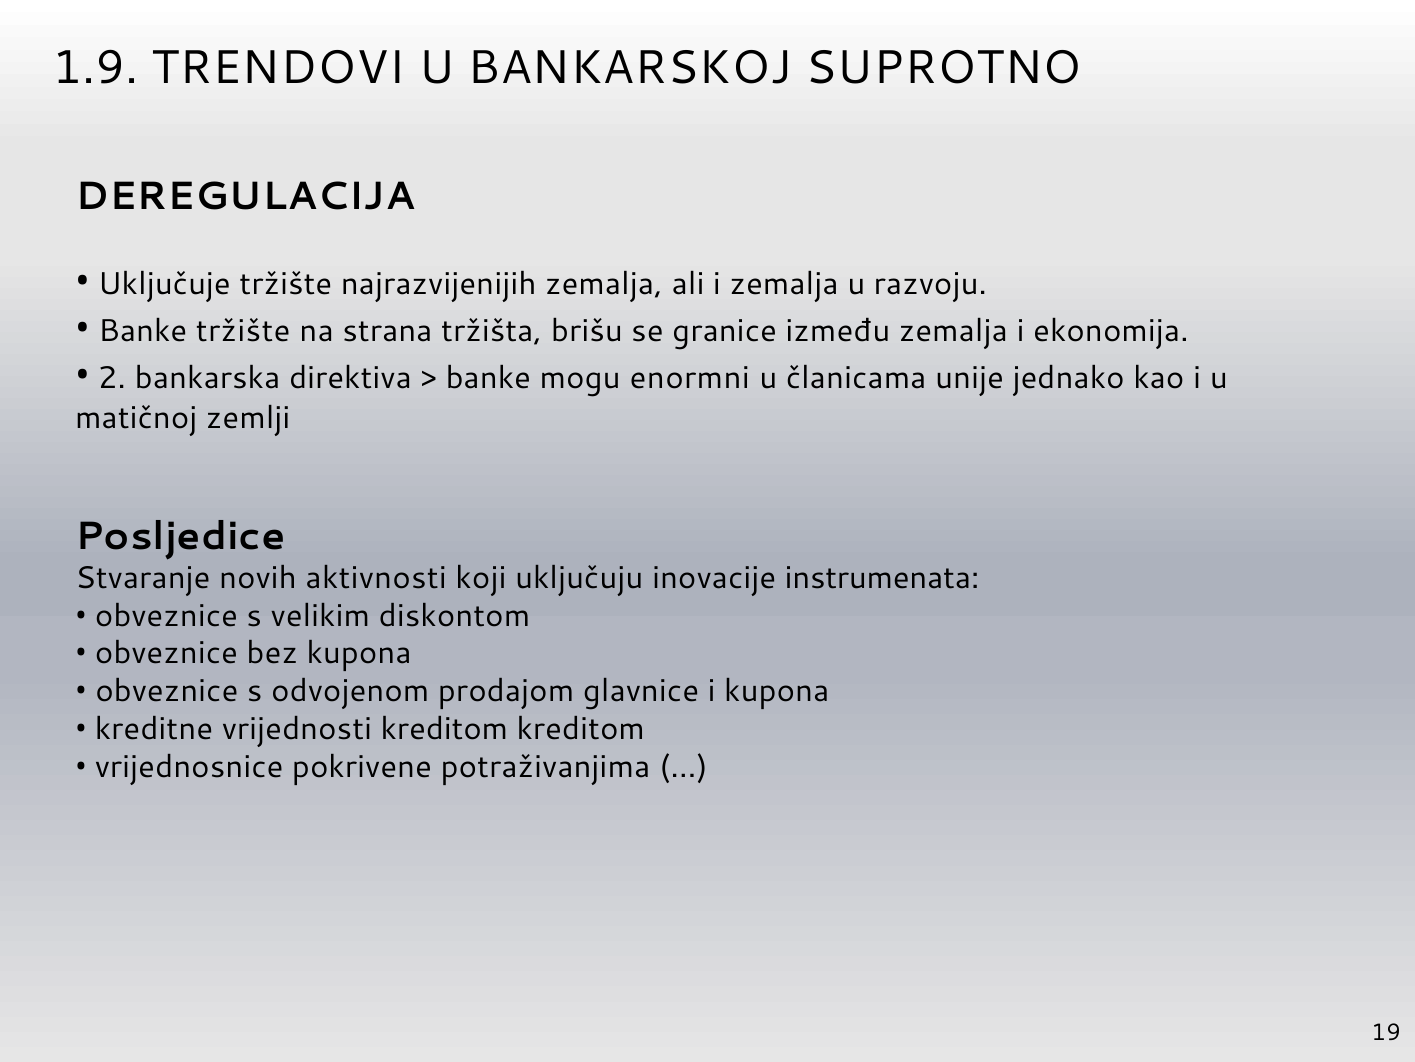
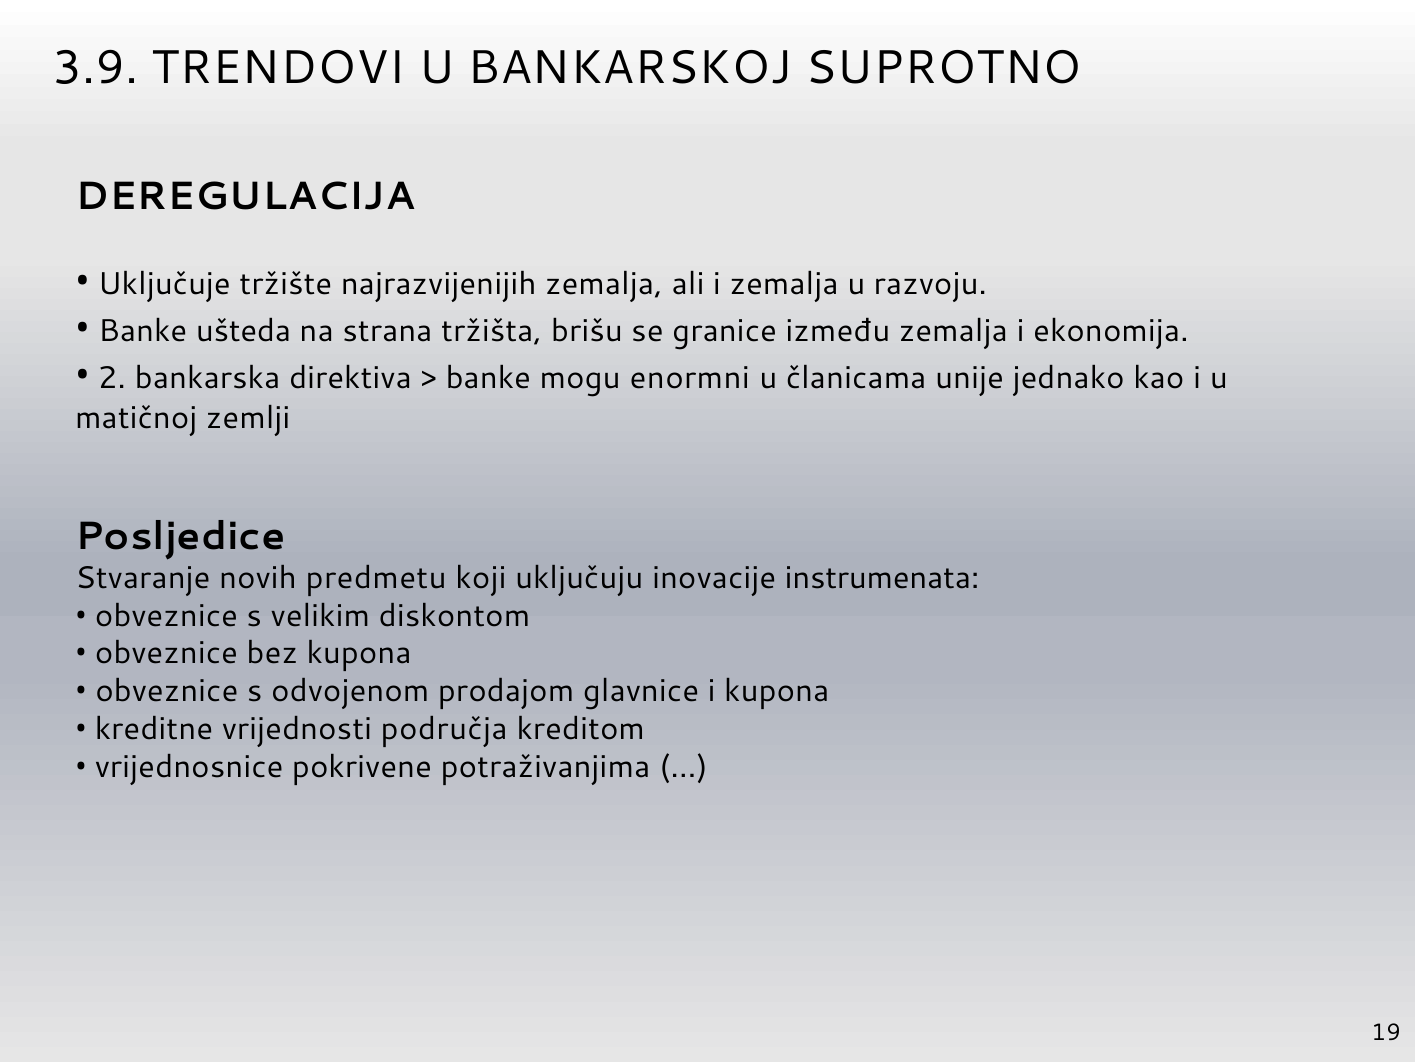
1.9: 1.9 -> 3.9 (96, 68)
Banke tržište: tržište -> ušteda (244, 331)
aktivnosti: aktivnosti -> predmetu (376, 578)
vrijednosti kreditom: kreditom -> područja (444, 729)
